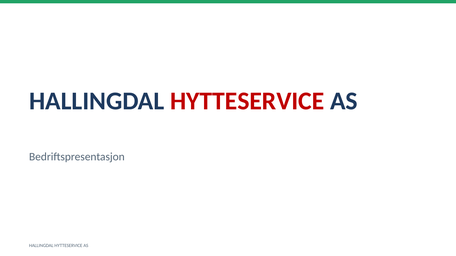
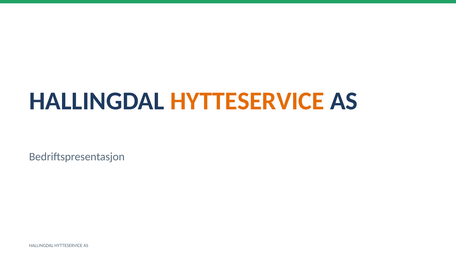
HYTTESERVICE colour: red -> orange (247, 101)
